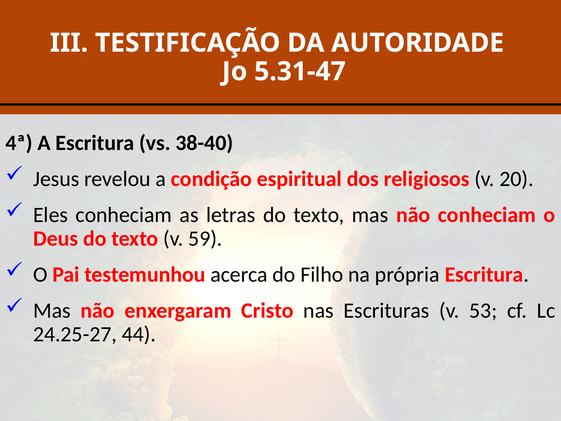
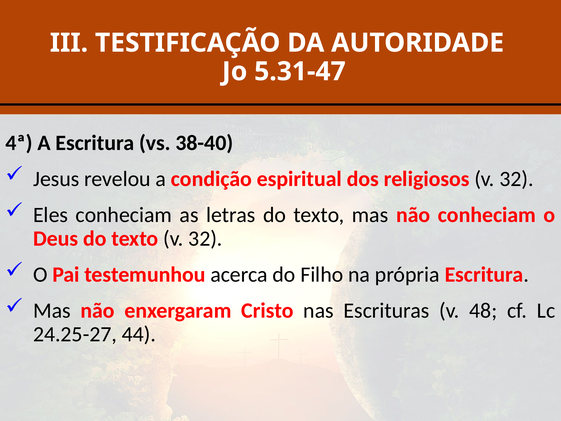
religiosos v 20: 20 -> 32 (517, 179)
texto v 59: 59 -> 32 (205, 238)
53: 53 -> 48 (483, 311)
